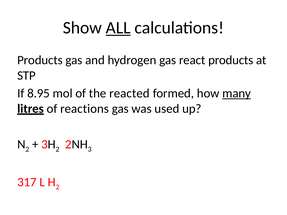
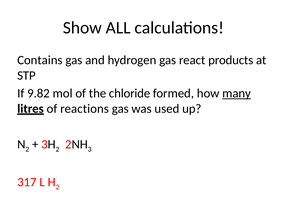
ALL underline: present -> none (118, 28)
Products: Products -> Contains (40, 60)
8.95: 8.95 -> 9.82 (39, 93)
reacted: reacted -> chloride (130, 93)
